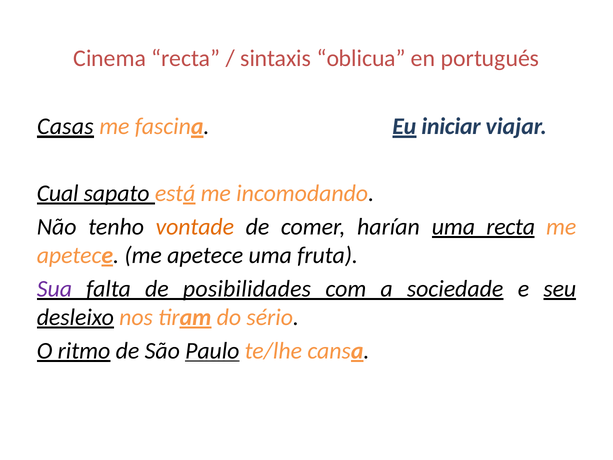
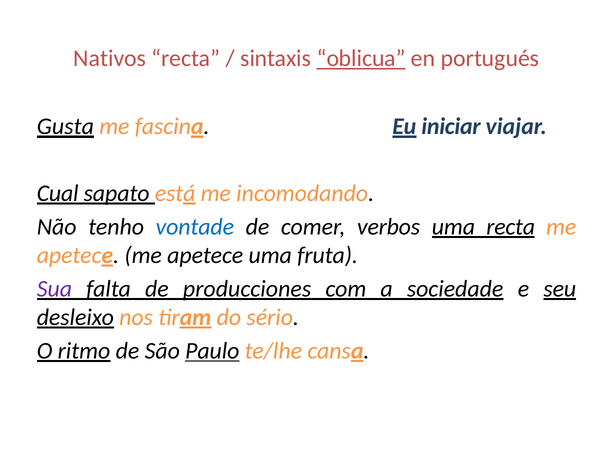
Cinema: Cinema -> Nativos (110, 58)
oblicua underline: none -> present (361, 58)
Casas: Casas -> Gusta (65, 126)
vontade colour: orange -> blue (195, 227)
harían: harían -> verbos (389, 227)
posibilidades: posibilidades -> producciones (247, 289)
